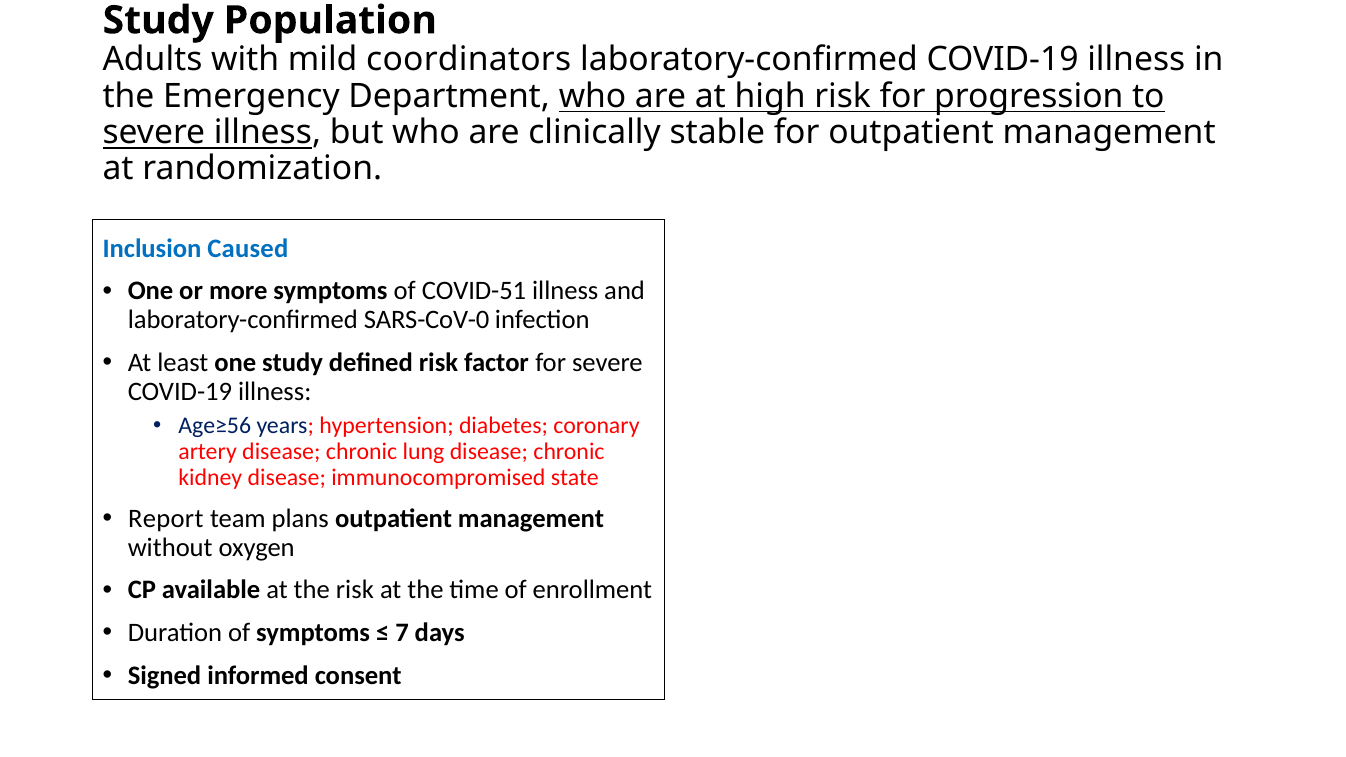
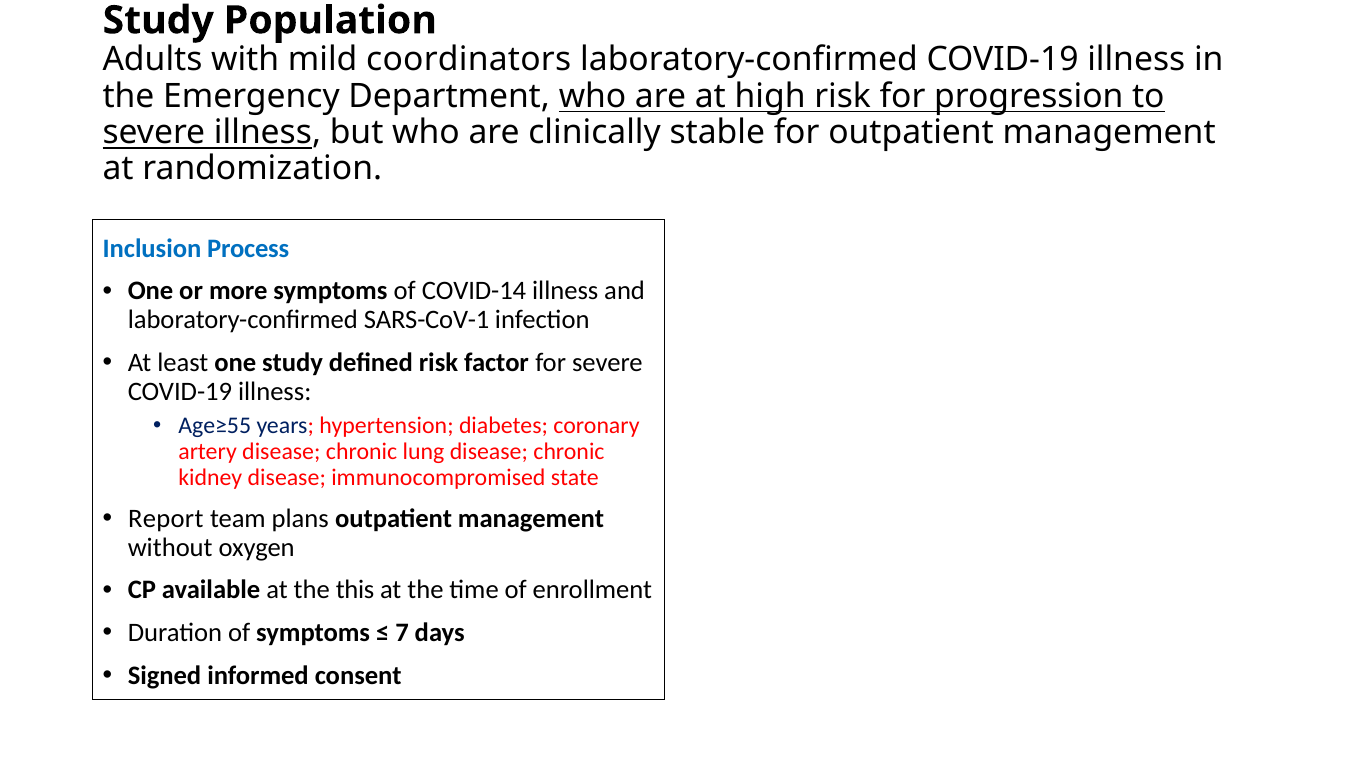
Caused: Caused -> Process (248, 249)
COVID-51: COVID-51 -> COVID-14 (474, 291)
SARS-CoV-0: SARS-CoV-0 -> SARS-CoV-1 (427, 320)
Age≥56: Age≥56 -> Age≥55 (215, 426)
the risk: risk -> this (355, 590)
